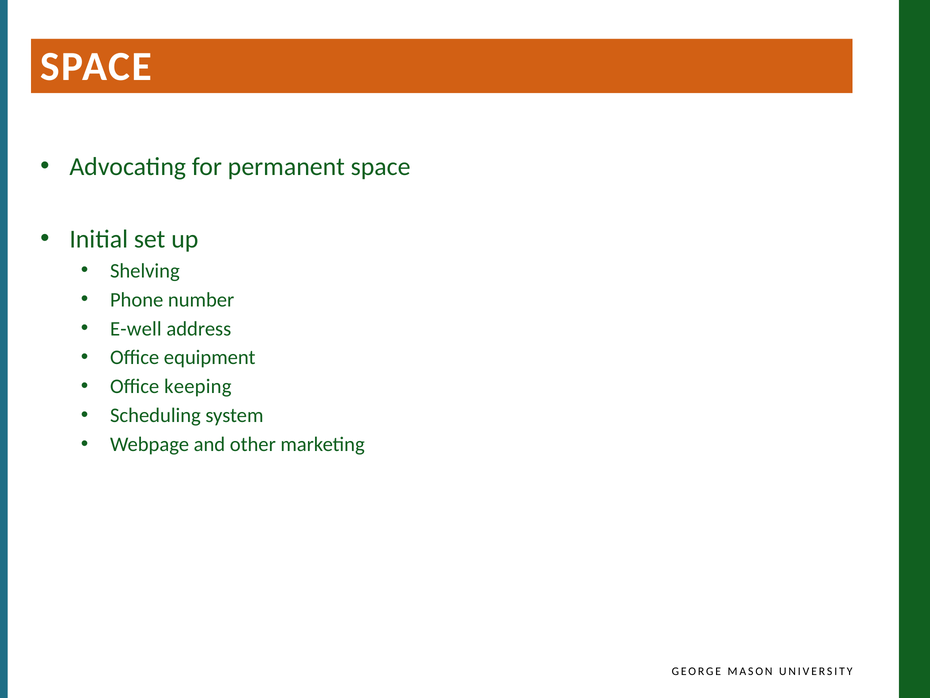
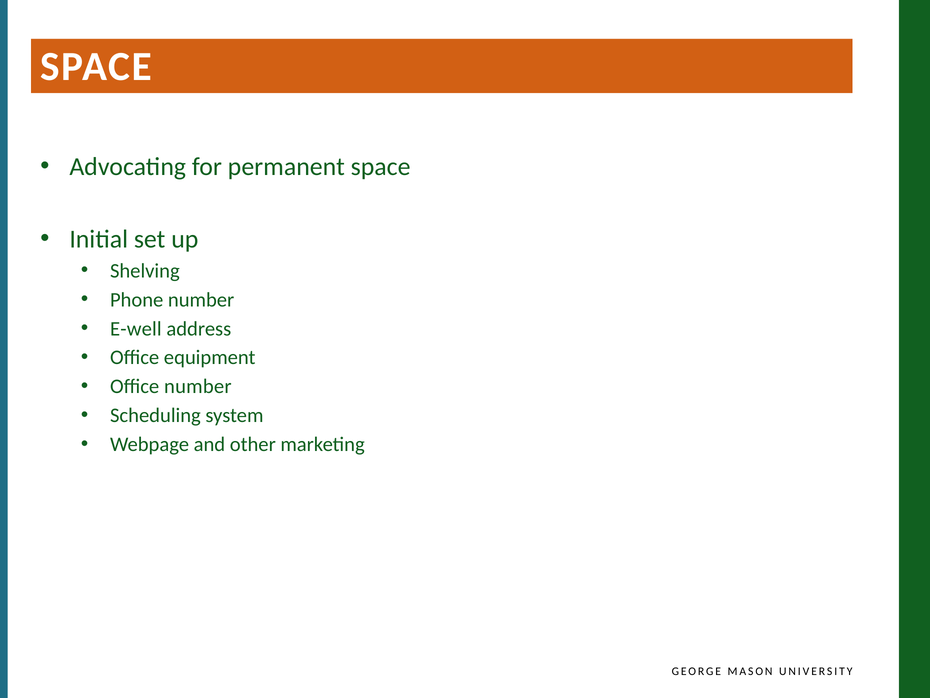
Office keeping: keeping -> number (198, 386)
